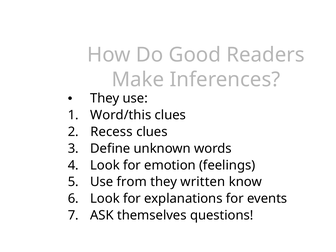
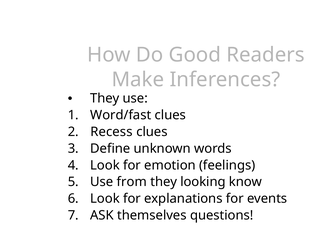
Word/this: Word/this -> Word/fast (121, 115)
written: written -> looking (203, 182)
